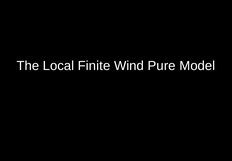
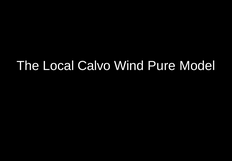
Finite: Finite -> Calvo (94, 66)
